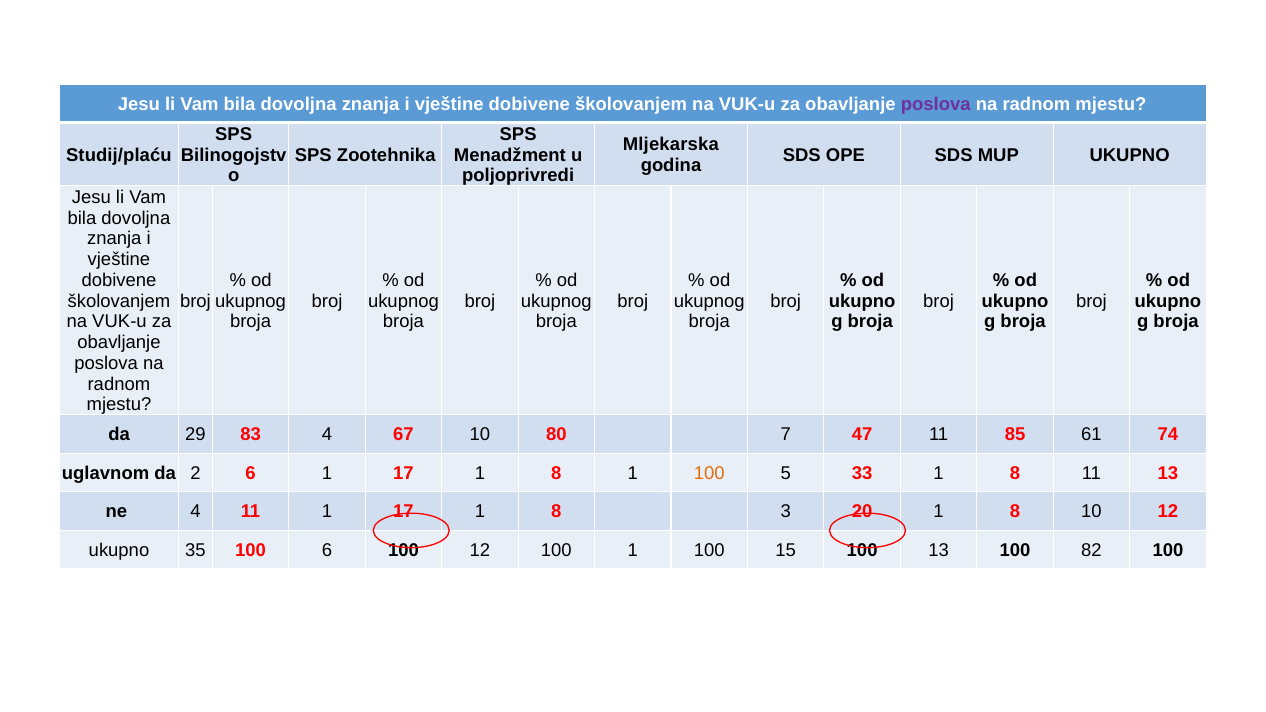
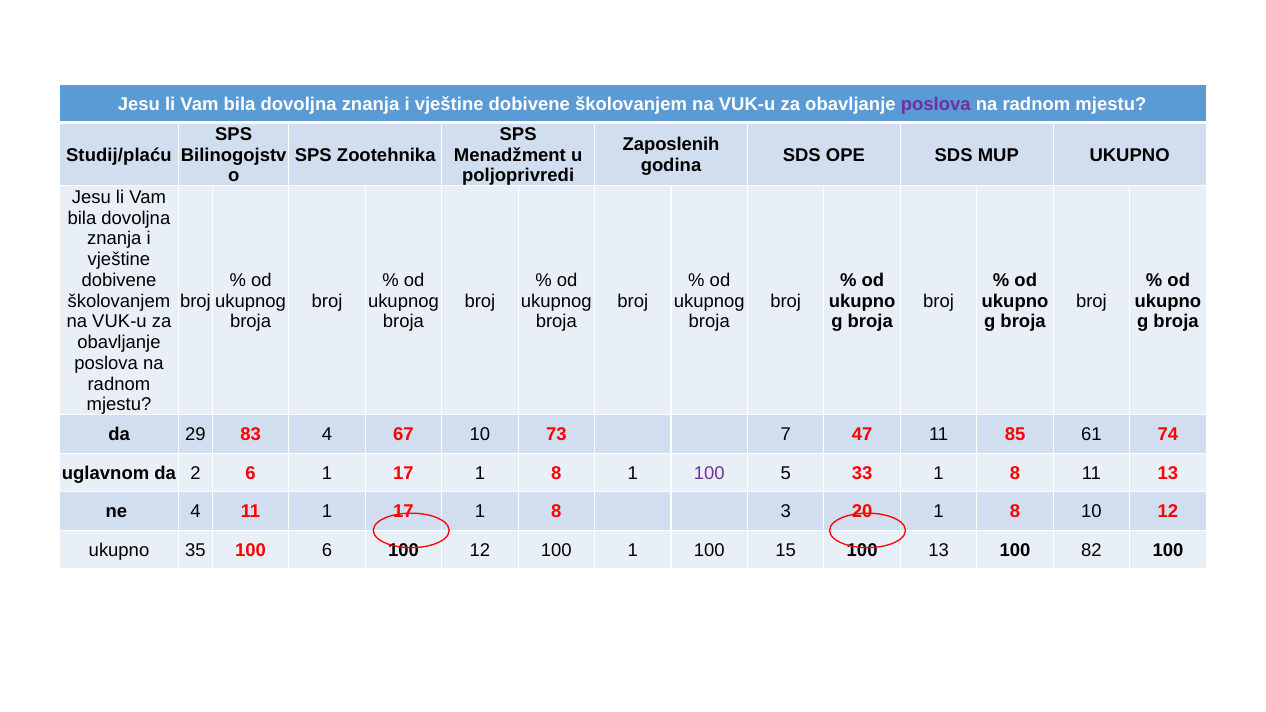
Mljekarska: Mljekarska -> Zaposlenih (671, 145)
80: 80 -> 73 (556, 435)
100 colour: orange -> purple (709, 473)
